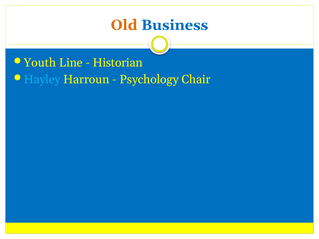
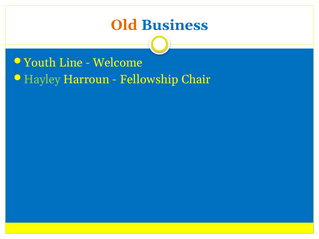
Historian: Historian -> Welcome (118, 63)
Hayley colour: light blue -> light green (42, 80)
Psychology: Psychology -> Fellowship (149, 80)
